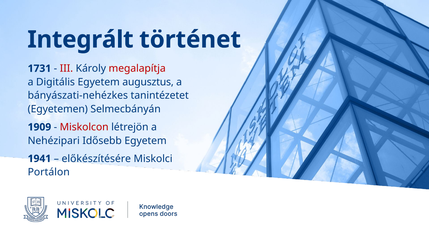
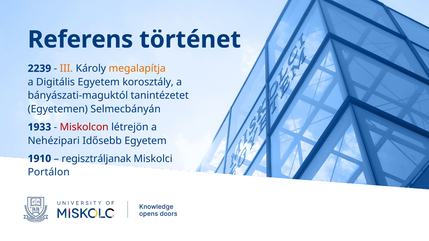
Integrált: Integrált -> Referens (80, 40)
1731: 1731 -> 2239 (39, 69)
III colour: red -> orange (66, 69)
megalapítja colour: red -> orange (137, 69)
augusztus: augusztus -> korosztály (148, 82)
bányászati-nehézkes: bányászati-nehézkes -> bányászati-maguktól (78, 96)
1909: 1909 -> 1933 (39, 127)
1941: 1941 -> 1910 (39, 159)
előkészítésére: előkészítésére -> regisztráljanak (96, 159)
